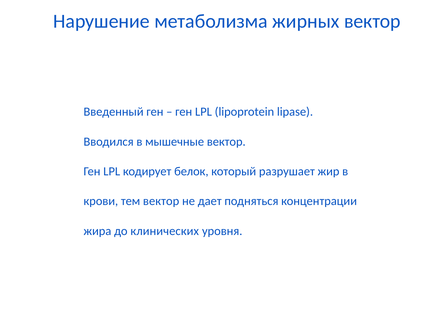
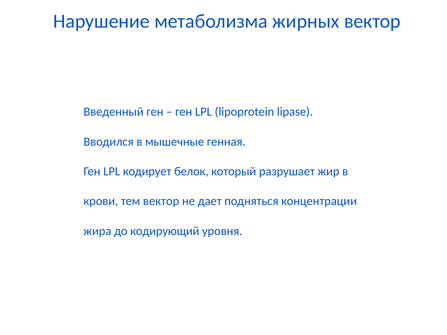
мышечные вектор: вектор -> генная (226, 142)
клинических: клинических -> кодирующий (165, 231)
